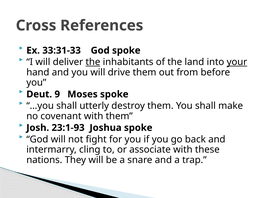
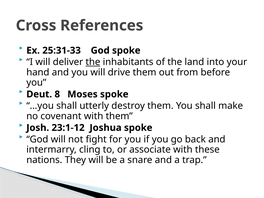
33:31-33: 33:31-33 -> 25:31-33 (62, 50)
your underline: present -> none (237, 62)
9: 9 -> 8 (57, 94)
23:1-93: 23:1-93 -> 23:1-12 (68, 128)
